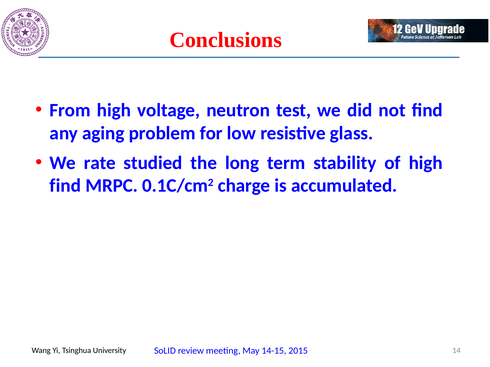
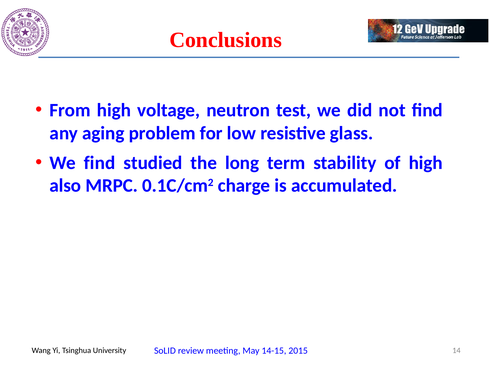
We rate: rate -> find (100, 163)
find: find -> also (65, 186)
